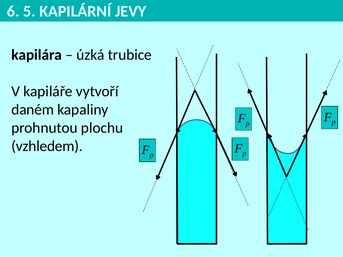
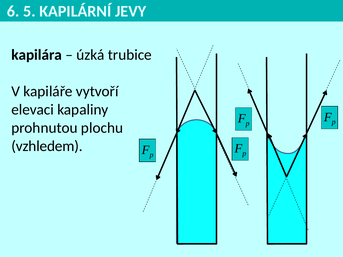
daném: daném -> elevaci (33, 110)
